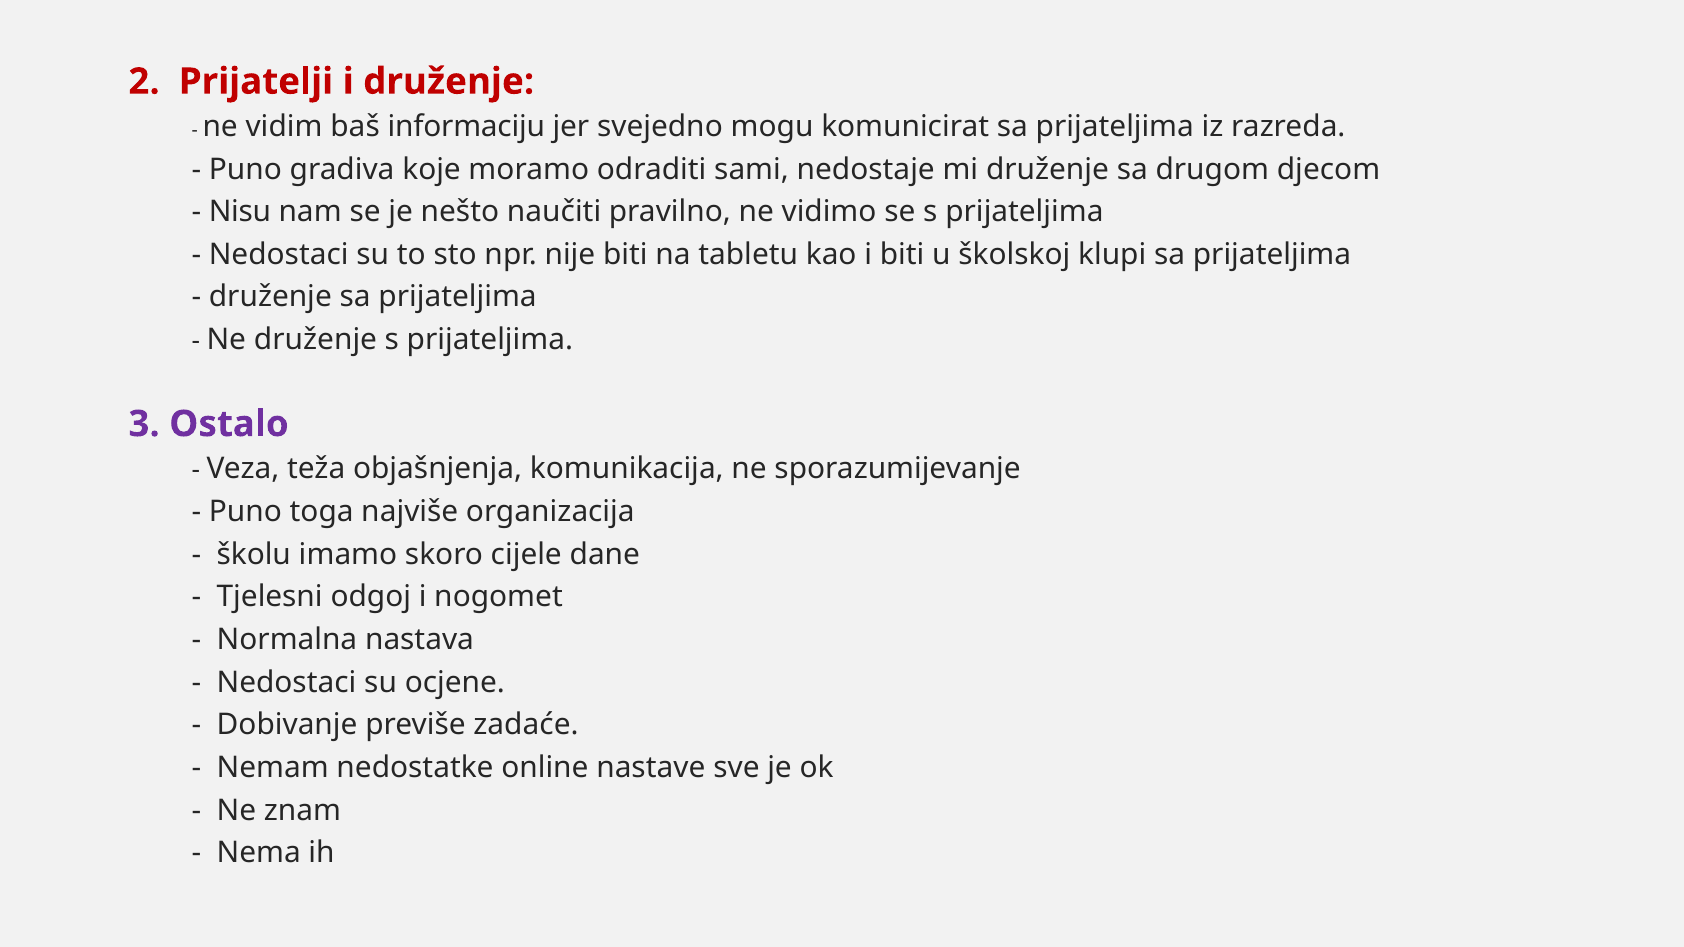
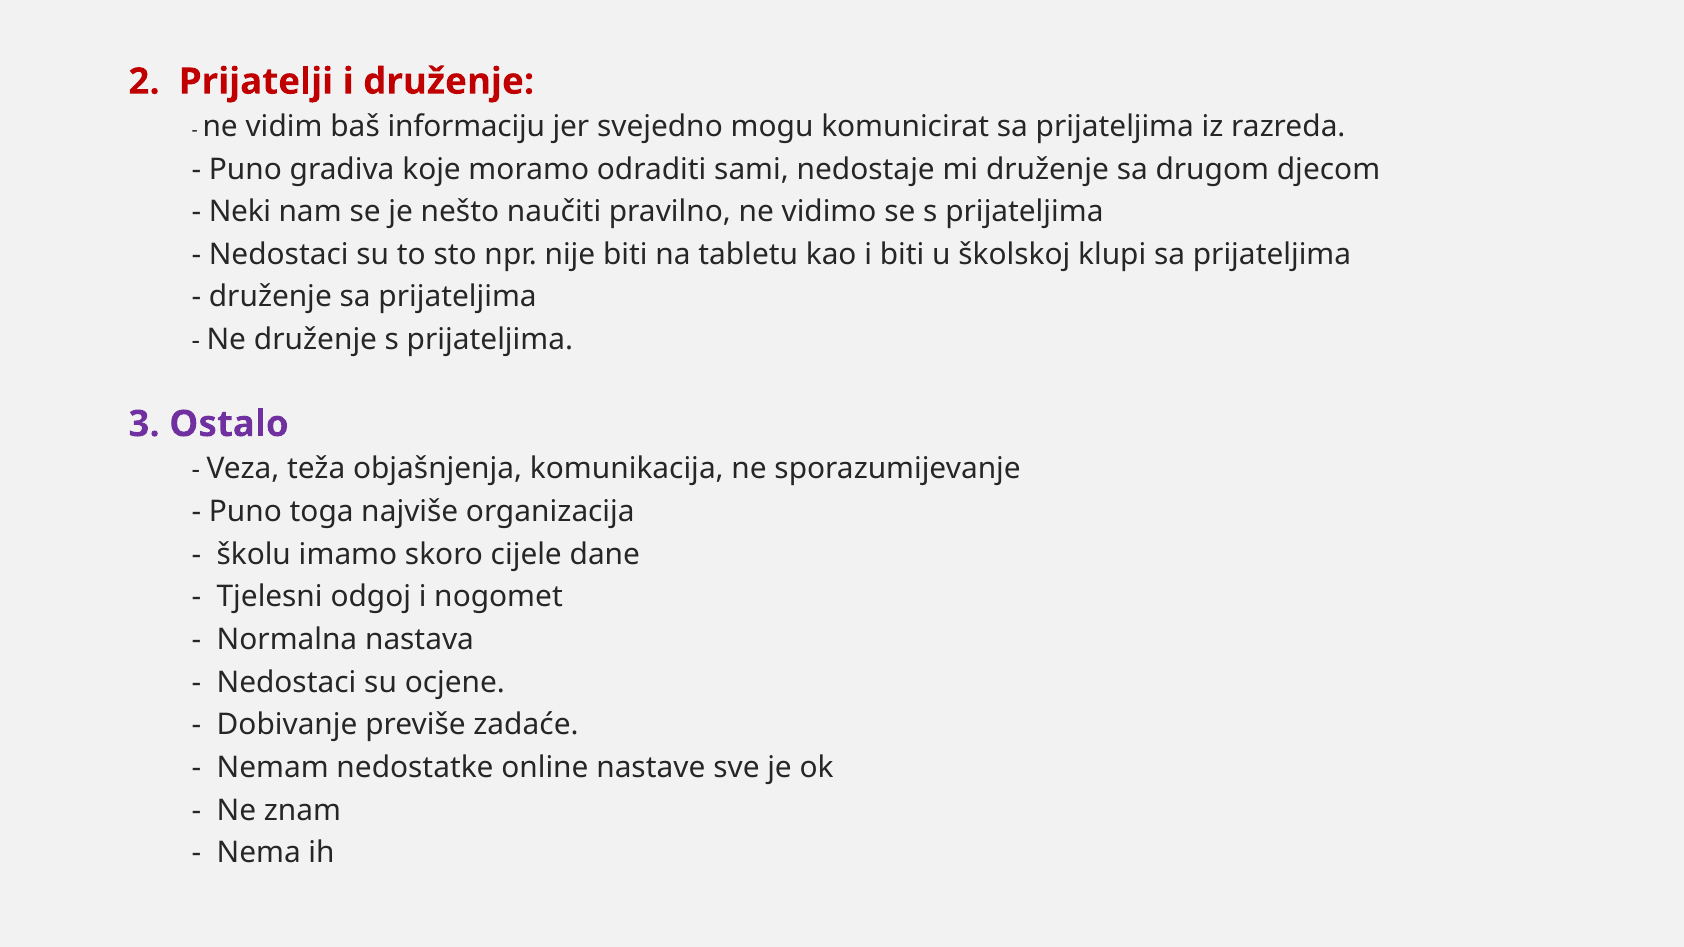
Nisu: Nisu -> Neki (240, 212)
